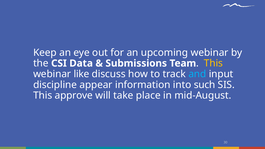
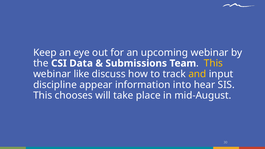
and colour: light blue -> yellow (197, 74)
such: such -> hear (205, 85)
approve: approve -> chooses (74, 96)
